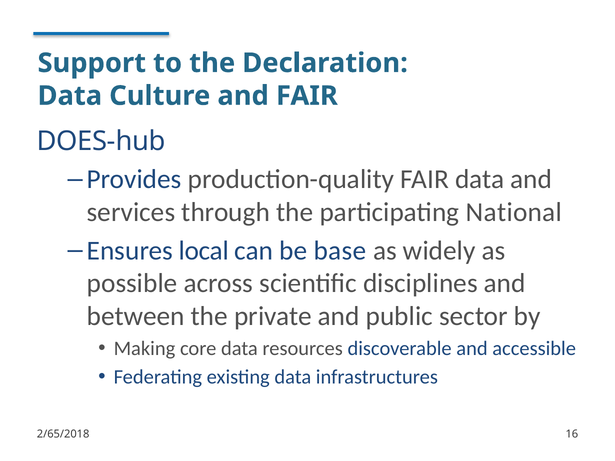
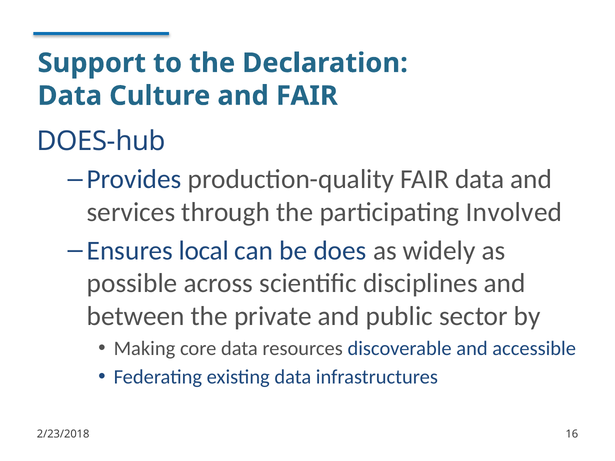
National: National -> Involved (514, 212)
base: base -> does (340, 251)
2/65/2018: 2/65/2018 -> 2/23/2018 (63, 434)
